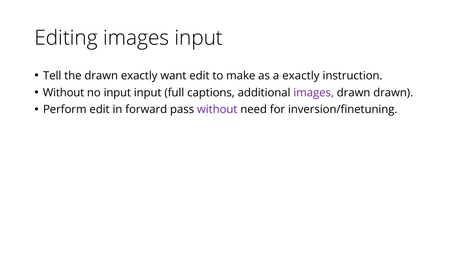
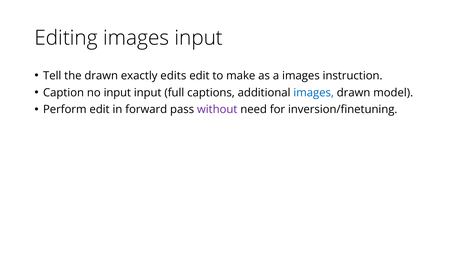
want: want -> edits (173, 76)
a exactly: exactly -> images (301, 76)
Without: Without -> Caption (64, 93)
images colour: purple -> blue (314, 93)
drawn drawn: drawn -> model (393, 93)
